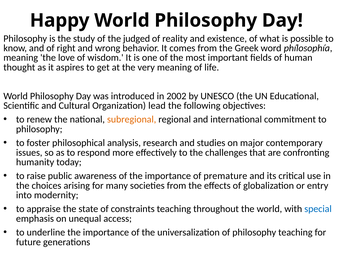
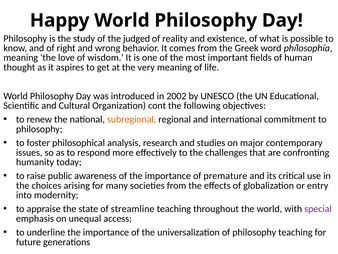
lead: lead -> cont (157, 105)
constraints: constraints -> streamline (133, 209)
special colour: blue -> purple (318, 209)
